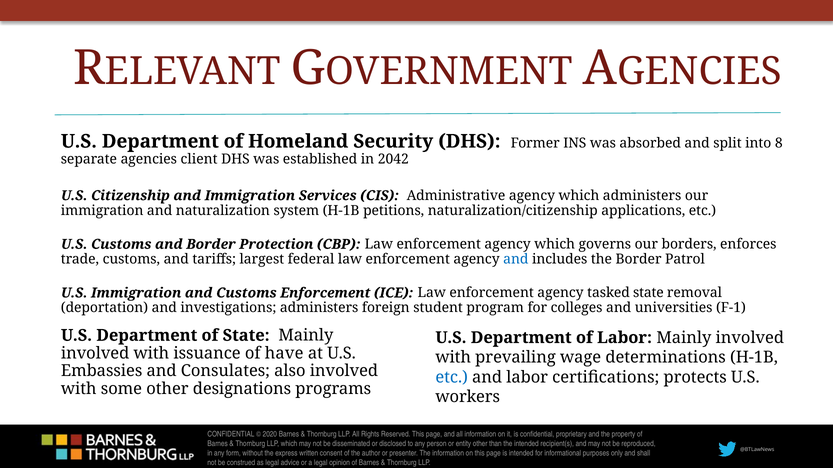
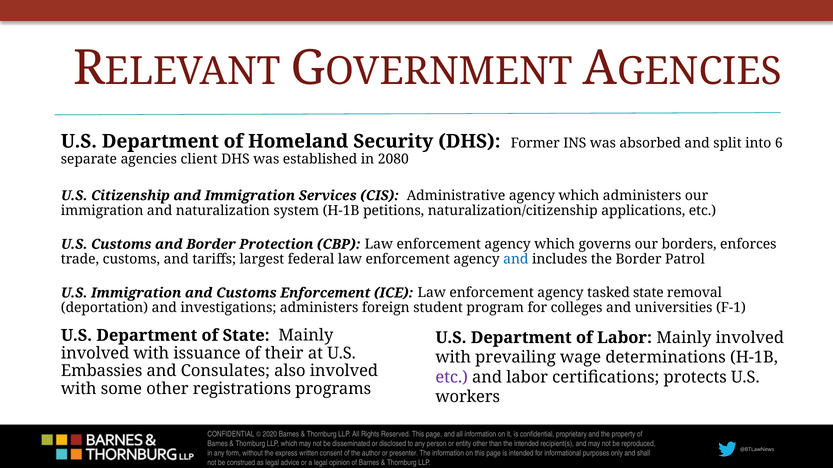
8: 8 -> 6 (779, 143)
2042: 2042 -> 2080 (393, 159)
have: have -> their (284, 354)
etc colour: blue -> purple (452, 378)
designations: designations -> registrations (242, 389)
